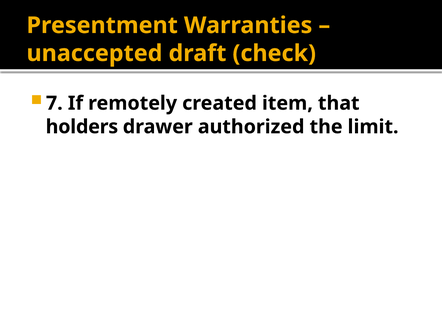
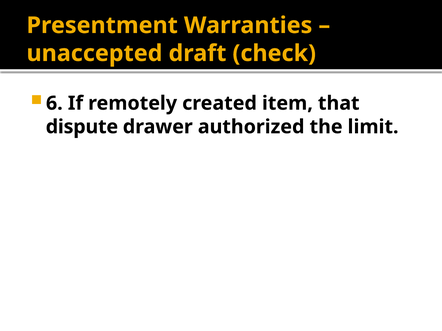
7: 7 -> 6 (54, 103)
holders: holders -> dispute (82, 127)
